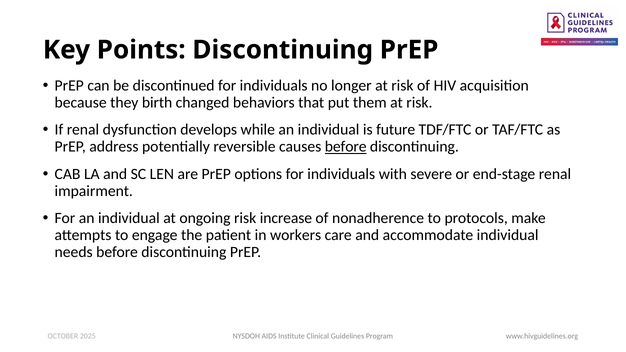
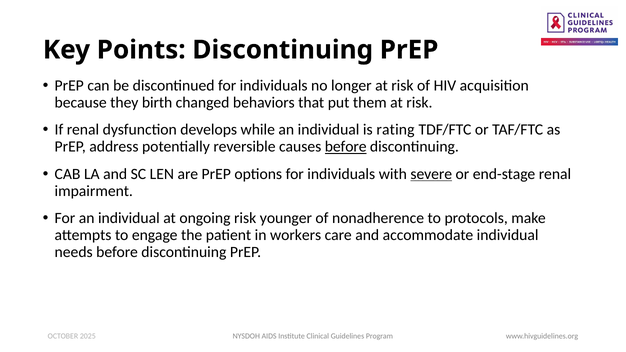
future: future -> rating (396, 130)
severe underline: none -> present (431, 174)
increase: increase -> younger (286, 218)
